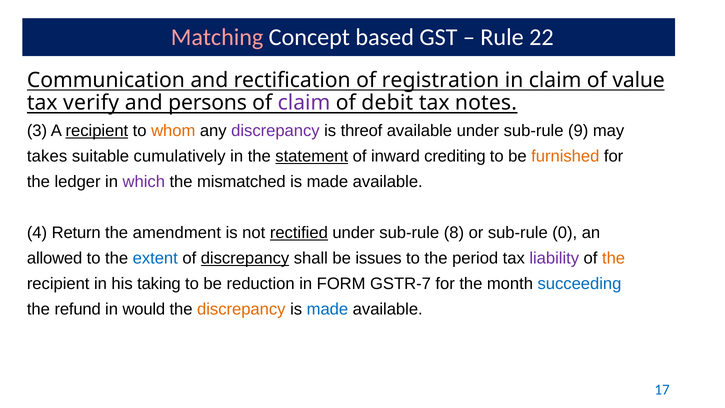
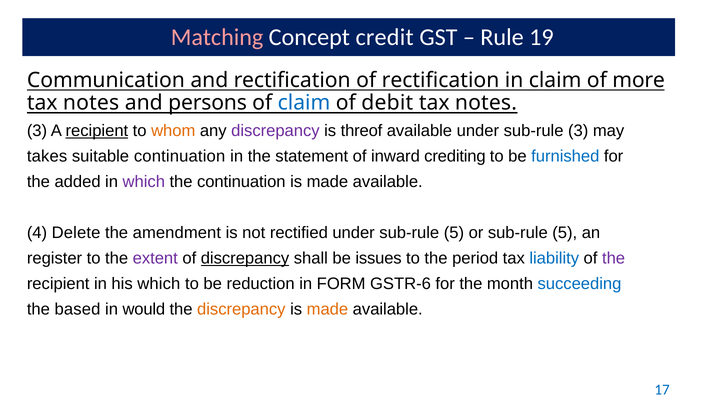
based: based -> credit (385, 37)
22: 22 -> 19 (541, 37)
of registration: registration -> rectification (440, 80)
value: value -> more (639, 80)
verify: verify -> notes (91, 103)
claim colour: purple -> blue (304, 103)
sub-rule 9: 9 -> 3 (578, 131)
suitable cumulatively: cumulatively -> continuation (180, 156)
statement underline: present -> none (312, 156)
furnished colour: orange -> blue (565, 156)
ledger: ledger -> added (78, 182)
the mismatched: mismatched -> continuation (241, 182)
Return: Return -> Delete (76, 233)
rectified underline: present -> none (299, 233)
under sub-rule 8: 8 -> 5 (454, 233)
or sub-rule 0: 0 -> 5 (565, 233)
allowed: allowed -> register (55, 258)
extent colour: blue -> purple (155, 258)
liability colour: purple -> blue (554, 258)
the colour: orange -> purple (614, 258)
his taking: taking -> which (159, 284)
GSTR-7: GSTR-7 -> GSTR-6 (400, 284)
refund: refund -> based (77, 309)
made colour: blue -> orange (327, 309)
